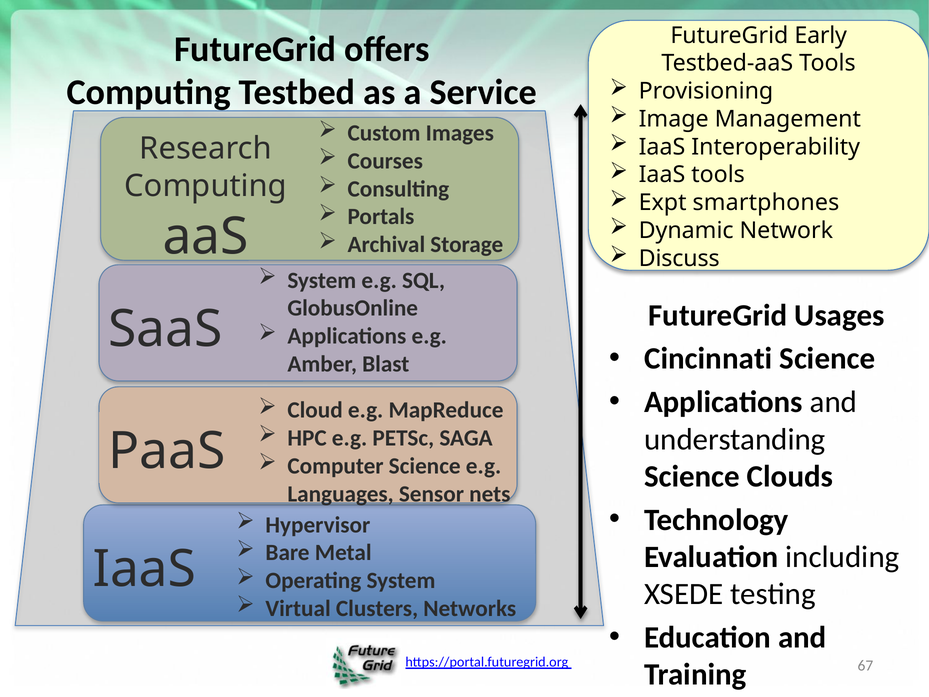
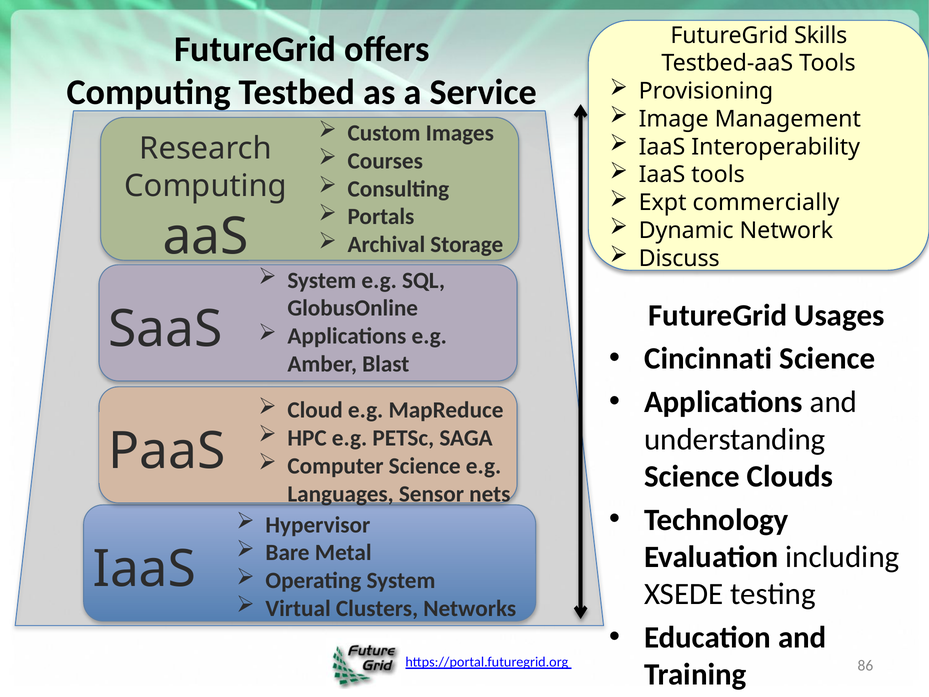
Early: Early -> Skills (821, 35)
smartphones: smartphones -> commercially (766, 203)
67: 67 -> 86 (865, 665)
